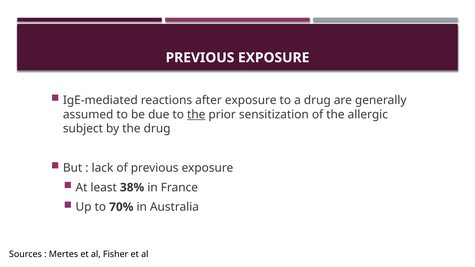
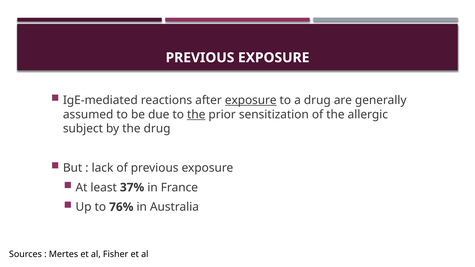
exposure underline: none -> present (251, 100)
38%: 38% -> 37% (132, 188)
70%: 70% -> 76% (121, 207)
